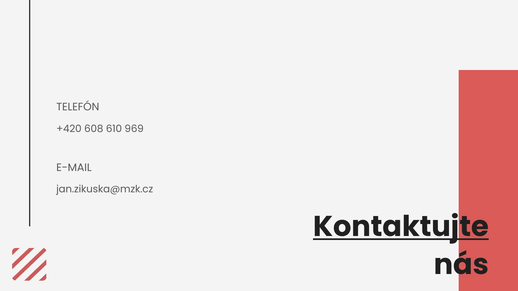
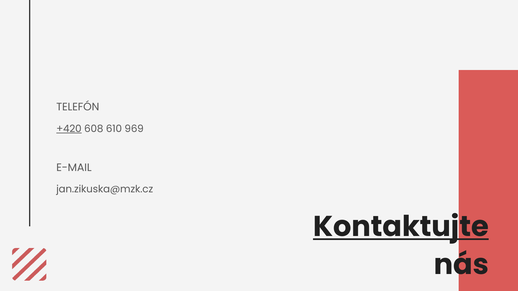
+420 underline: none -> present (69, 129)
